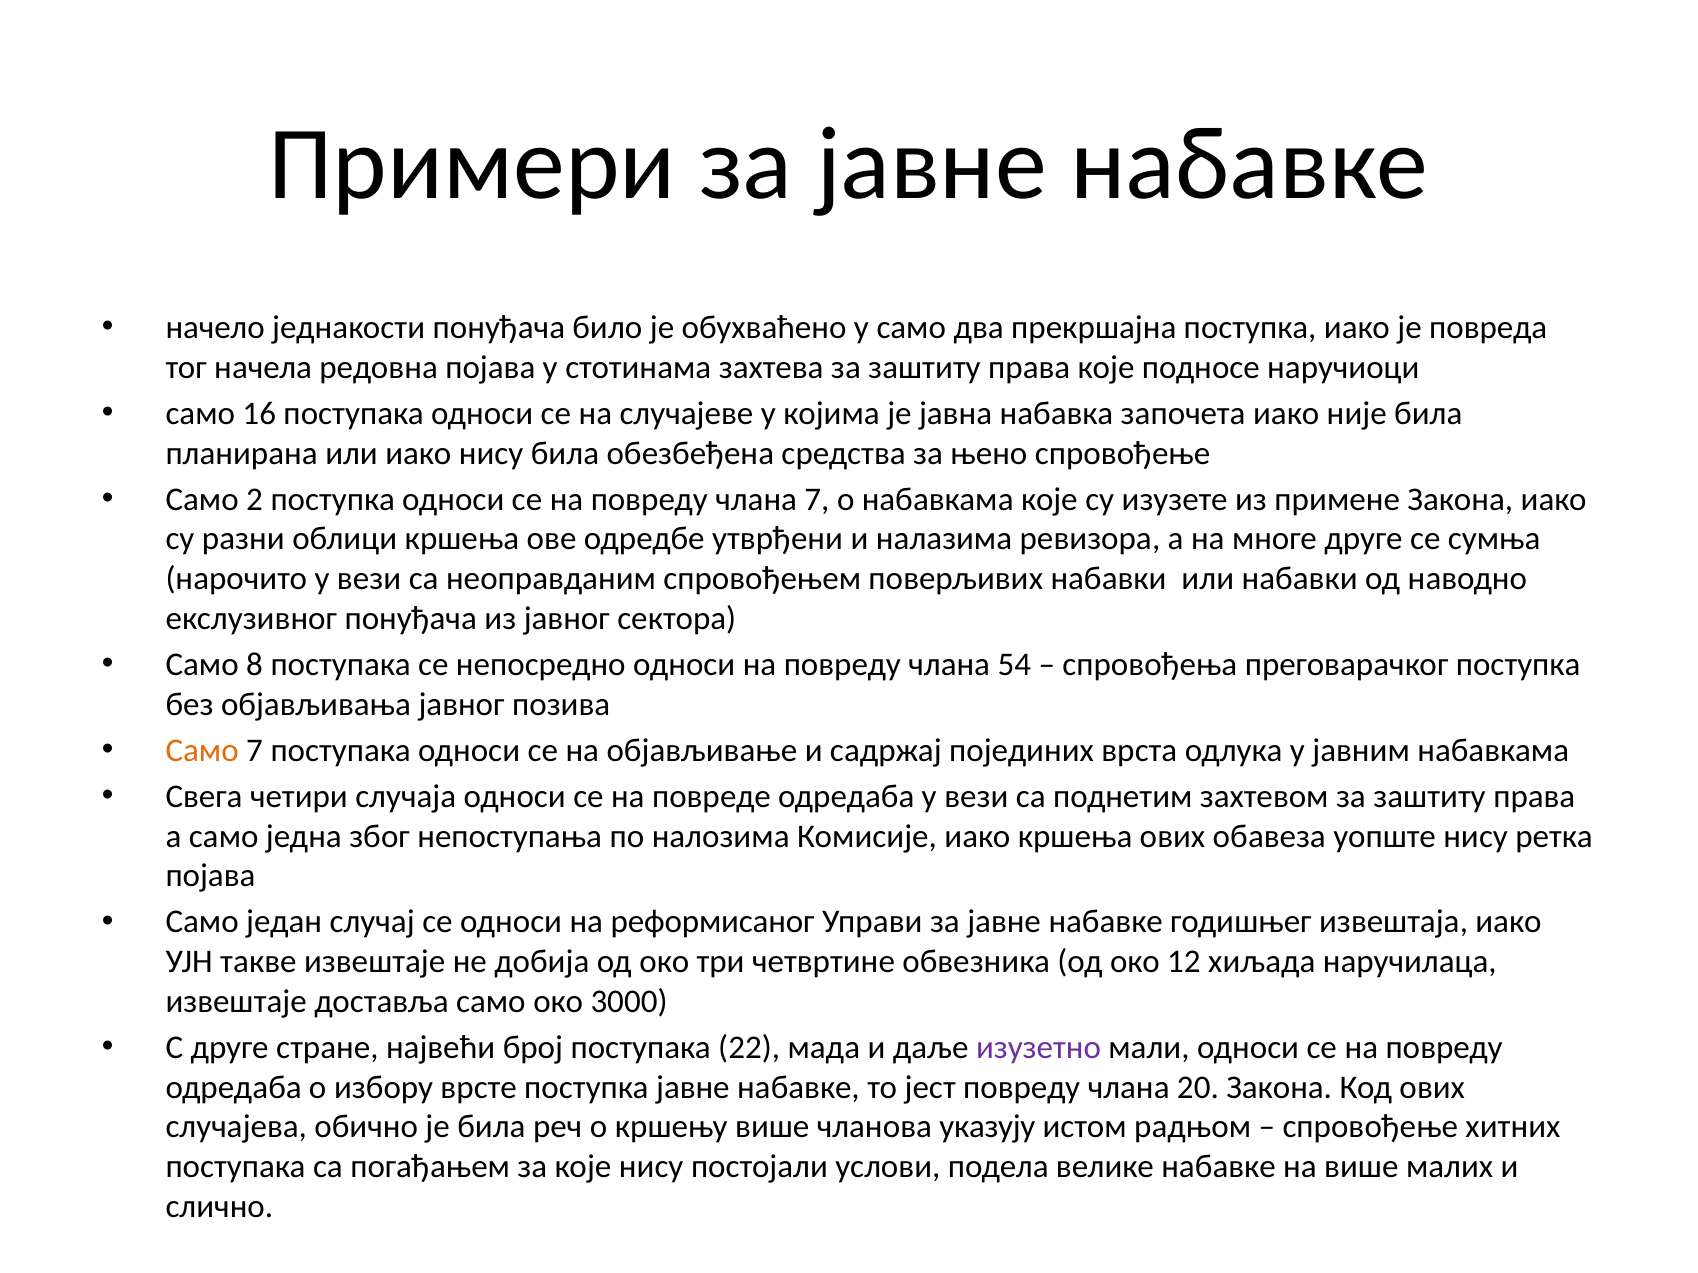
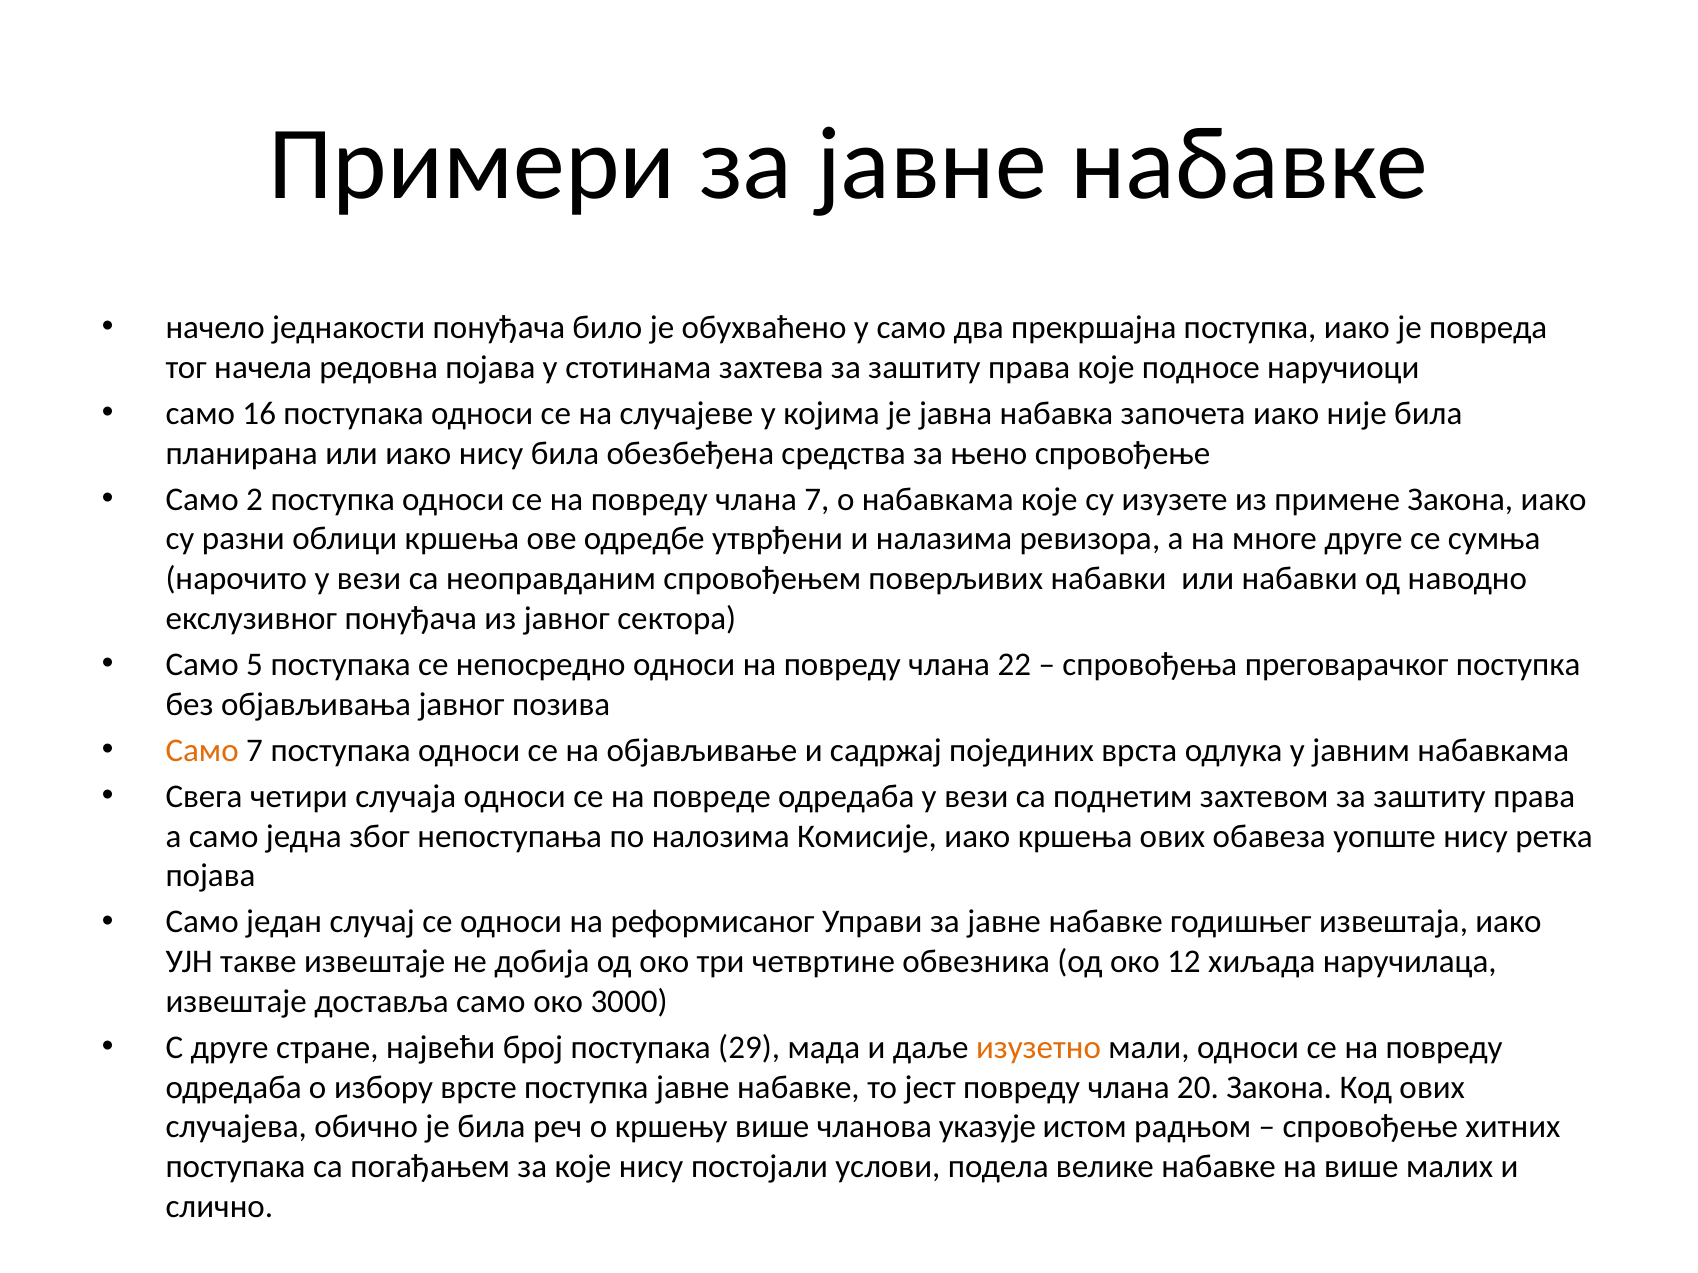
8: 8 -> 5 (255, 665)
54: 54 -> 22 (1014, 665)
22: 22 -> 29 (749, 1048)
изузетно colour: purple -> orange (1038, 1048)
указују: указују -> указује (987, 1127)
